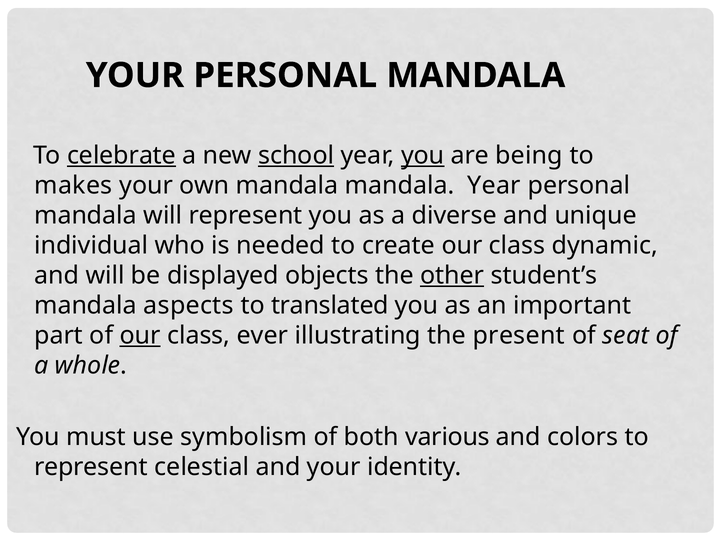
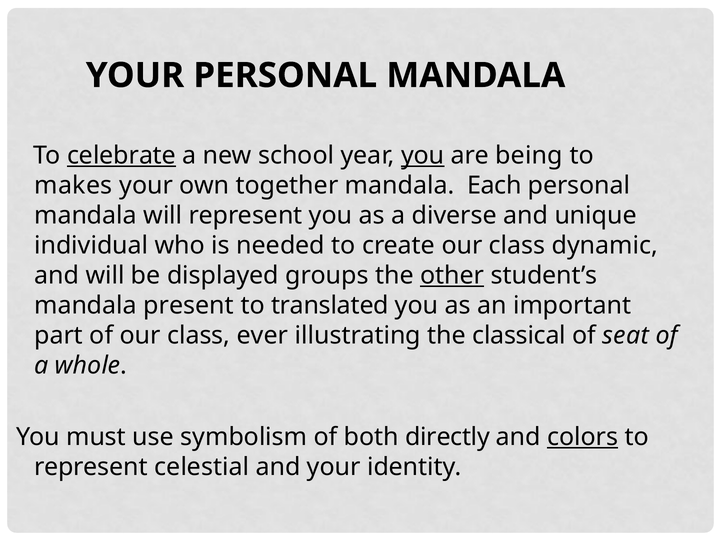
school underline: present -> none (296, 156)
own mandala: mandala -> together (287, 186)
mandala Year: Year -> Each (494, 186)
objects: objects -> groups (327, 276)
aspects: aspects -> present (189, 306)
our underline: present -> none (140, 336)
present: present -> classical (519, 336)
various: various -> directly (448, 437)
colors underline: none -> present (583, 437)
